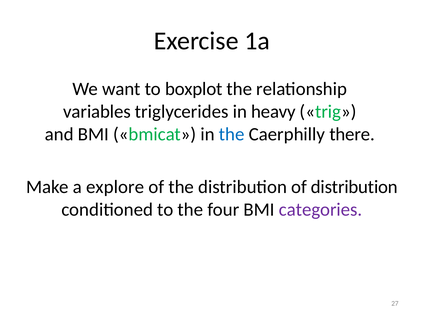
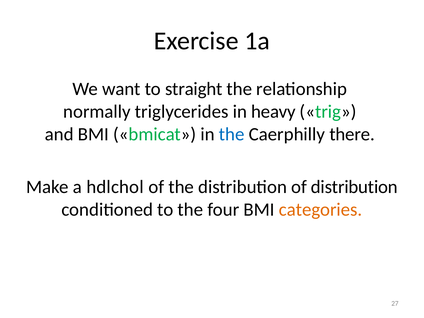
boxplot: boxplot -> straight (194, 89)
variables: variables -> normally (97, 112)
explore: explore -> hdlchol (115, 187)
categories colour: purple -> orange (321, 210)
